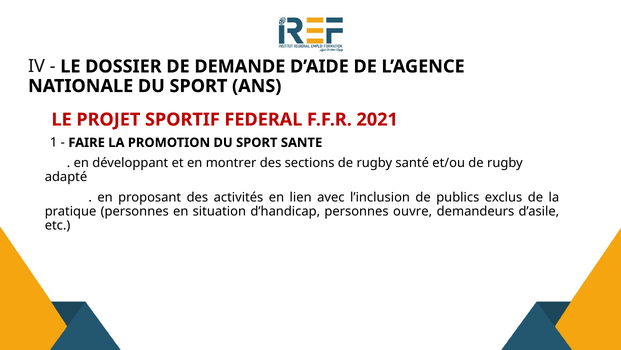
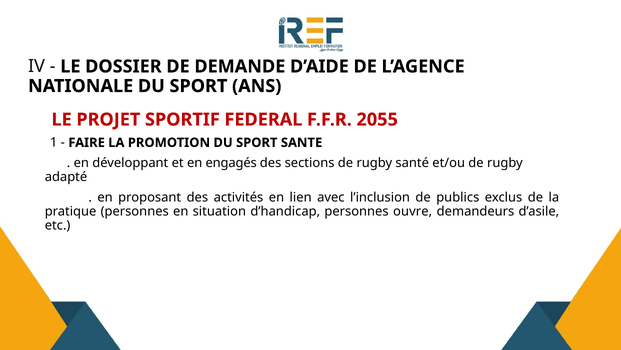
2021: 2021 -> 2055 (377, 119)
montrer: montrer -> engagés (231, 163)
